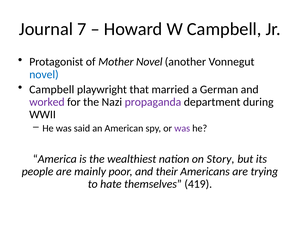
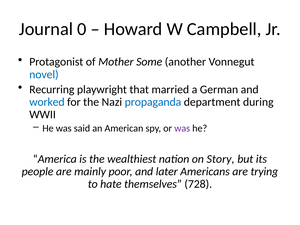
7: 7 -> 0 (82, 29)
Mother Novel: Novel -> Some (149, 62)
Campbell: Campbell -> Recurring (52, 89)
worked colour: purple -> blue (47, 102)
propaganda colour: purple -> blue (153, 102)
their: their -> later (167, 172)
419: 419 -> 728 (198, 184)
